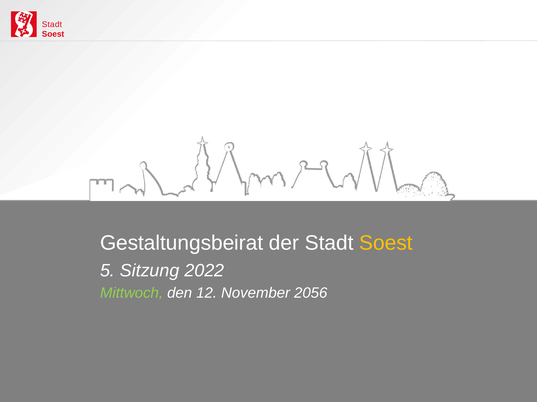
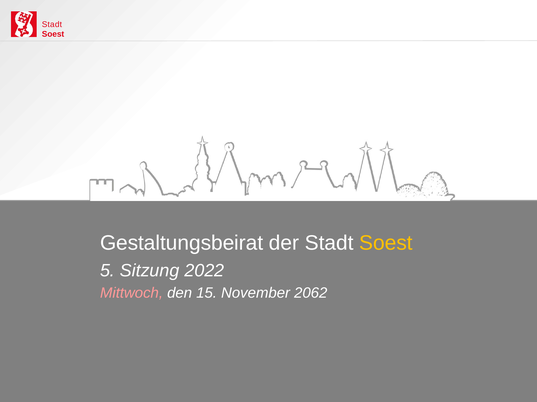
Mittwoch colour: light green -> pink (132, 293)
12: 12 -> 15 (207, 293)
2056: 2056 -> 2062 (311, 293)
